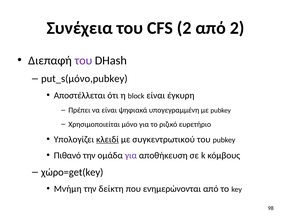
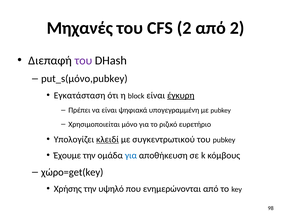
Συνέχεια: Συνέχεια -> Μηχανές (80, 28)
Αποστέλλεται: Αποστέλλεται -> Εγκατάσταση (80, 95)
έγκυρη underline: none -> present (181, 95)
Πιθανό: Πιθανό -> Έχουμε (67, 156)
για colour: purple -> blue (131, 156)
Μνήμη: Μνήμη -> Χρήσης (68, 189)
δείκτη: δείκτη -> υψηλό (111, 189)
